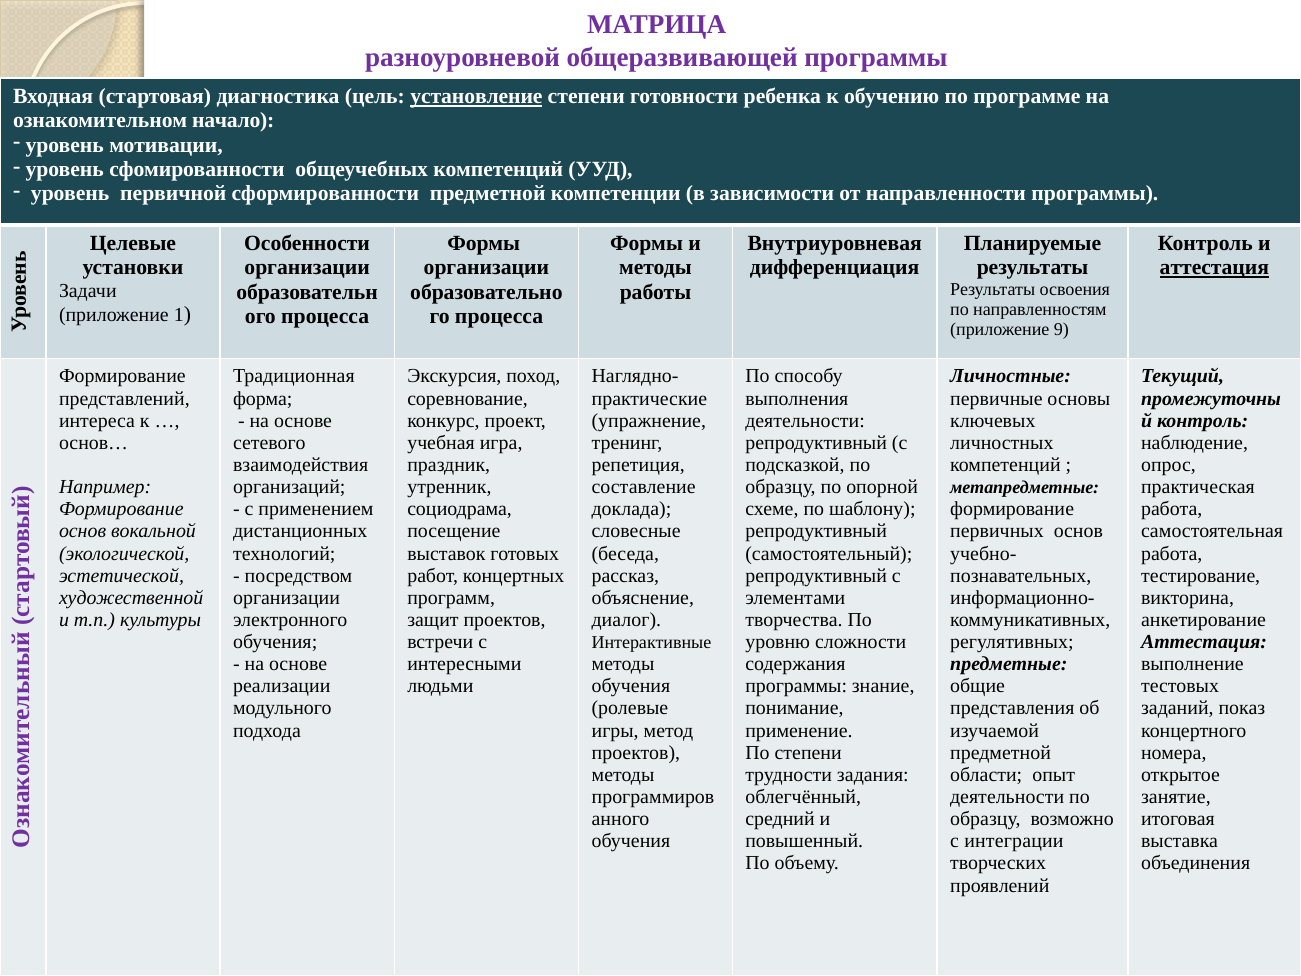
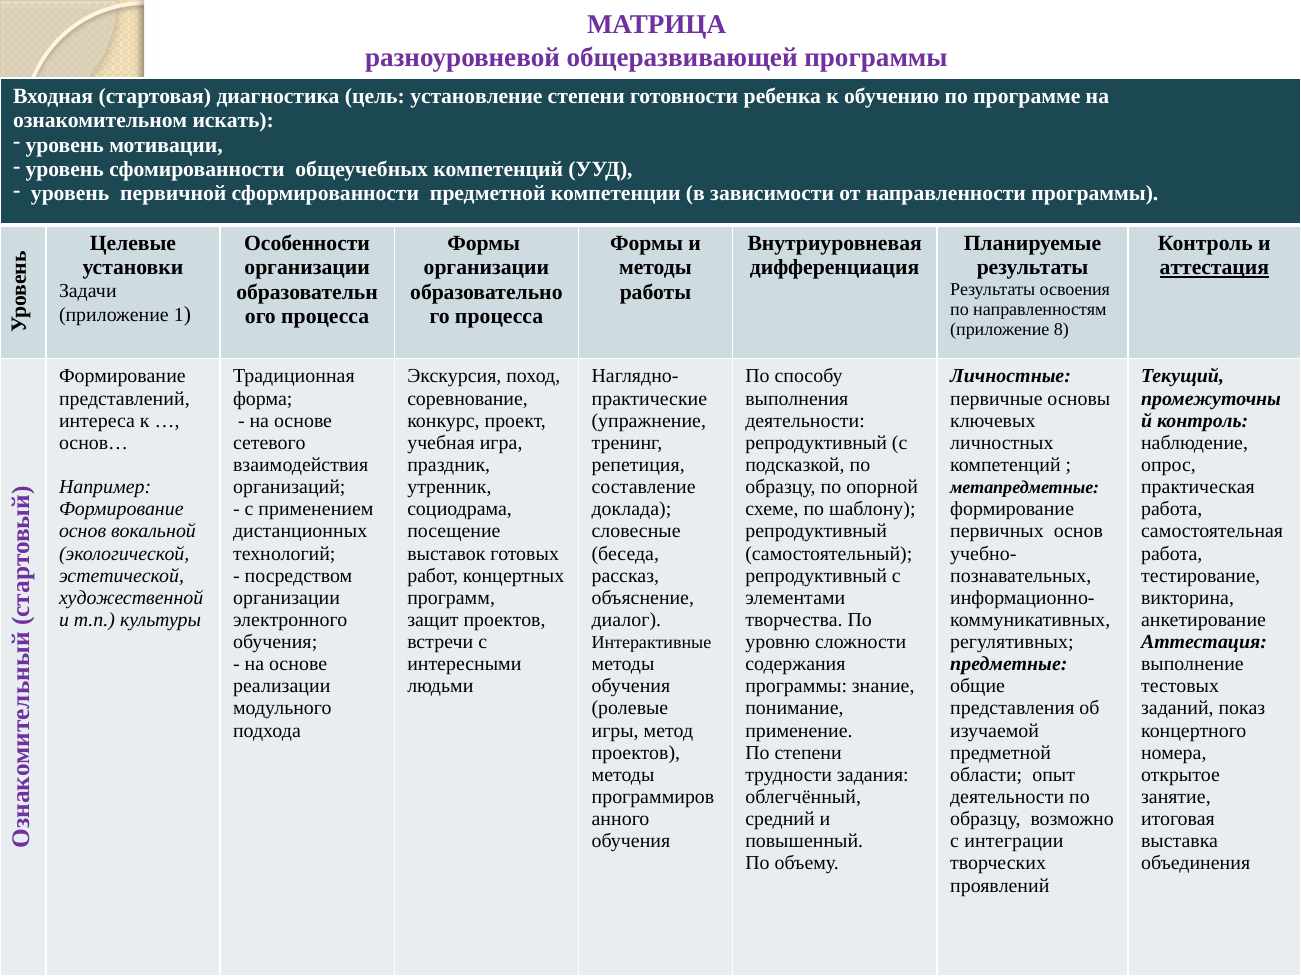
установление underline: present -> none (476, 97)
начало: начало -> искать (233, 121)
9: 9 -> 8 (1061, 330)
